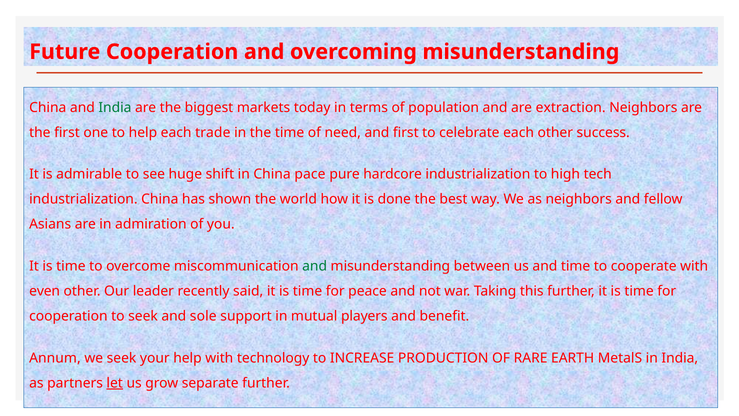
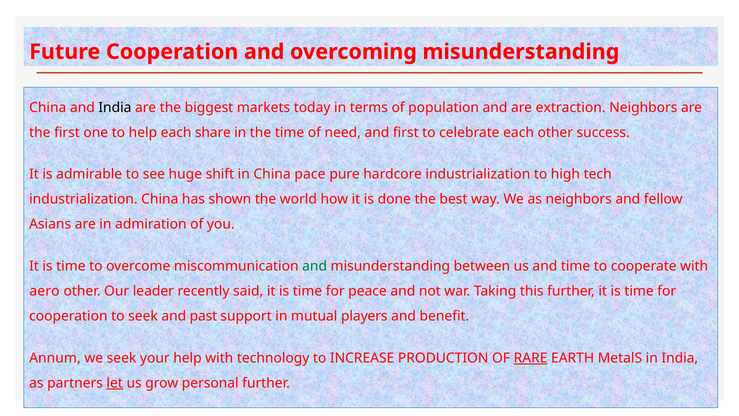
India colour: green -> black (115, 107)
trade: trade -> share (213, 132)
even: even -> aero (44, 291)
sole: sole -> past (203, 316)
RARE underline: none -> present (531, 358)
separate: separate -> personal (210, 383)
